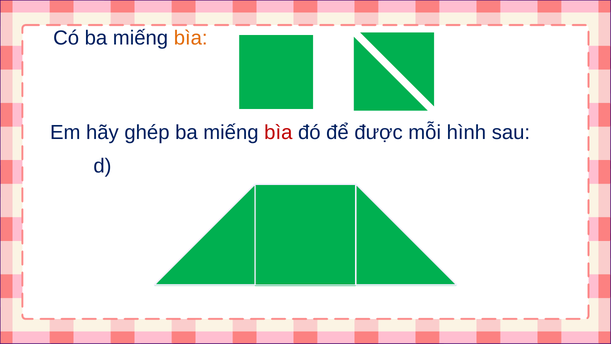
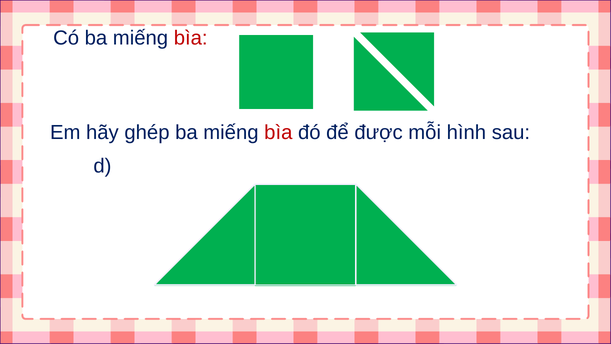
bìa colour: orange -> red (191, 38)
